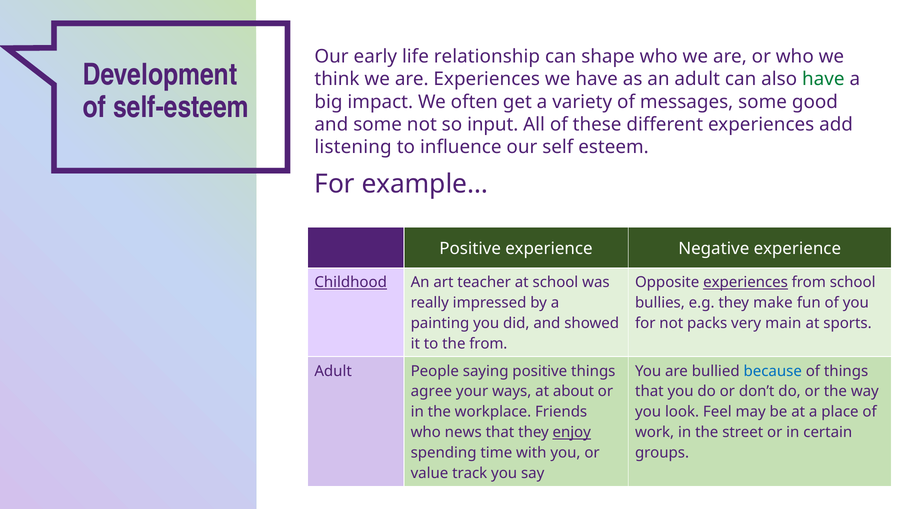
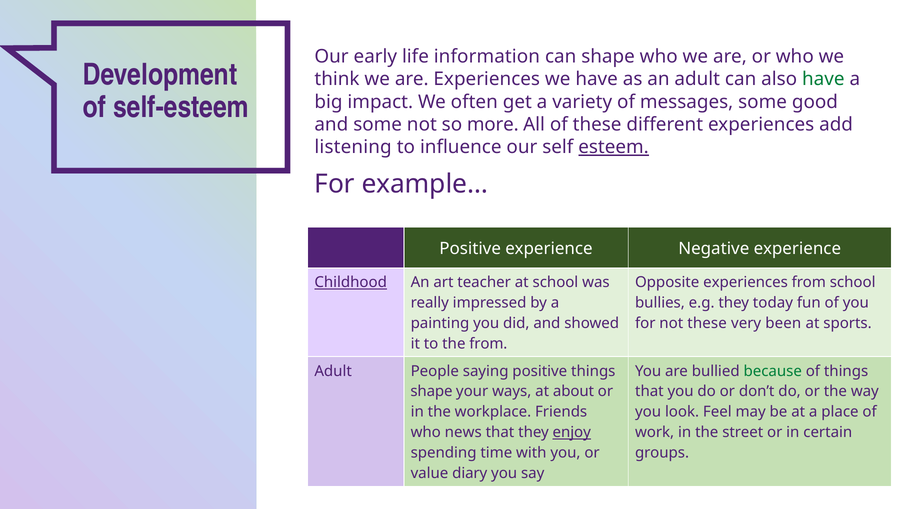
relationship: relationship -> information (487, 57)
input: input -> more (493, 125)
esteem underline: none -> present (614, 147)
experiences underline: present -> none (746, 282)
make: make -> today (773, 303)
not packs: packs -> these (707, 323)
main: main -> been (783, 323)
because colour: blue -> green (773, 371)
agree: agree -> shape (431, 392)
track: track -> diary (470, 473)
